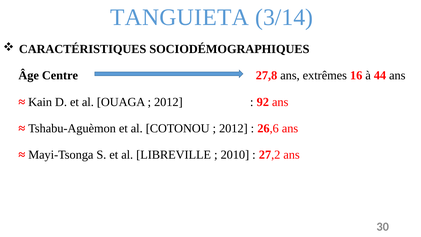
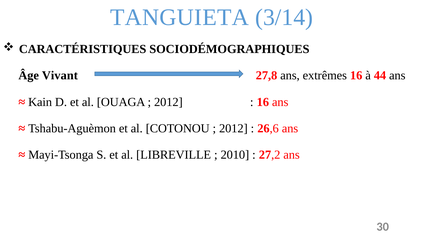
Centre: Centre -> Vivant (60, 75)
92: 92 -> 16 (263, 102)
